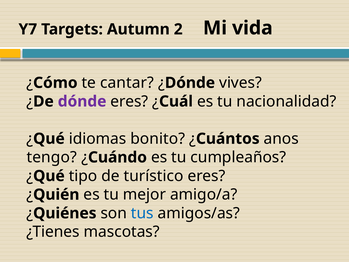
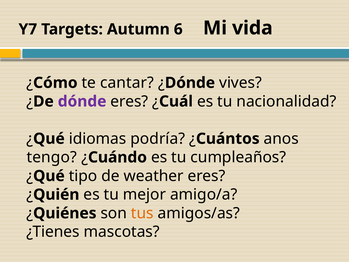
2: 2 -> 6 (178, 29)
bonito: bonito -> podría (158, 139)
turístico: turístico -> weather (154, 176)
tus colour: blue -> orange (142, 213)
